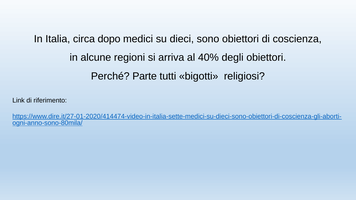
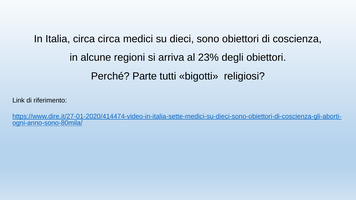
circa dopo: dopo -> circa (109, 39)
40%: 40% -> 23% (208, 58)
